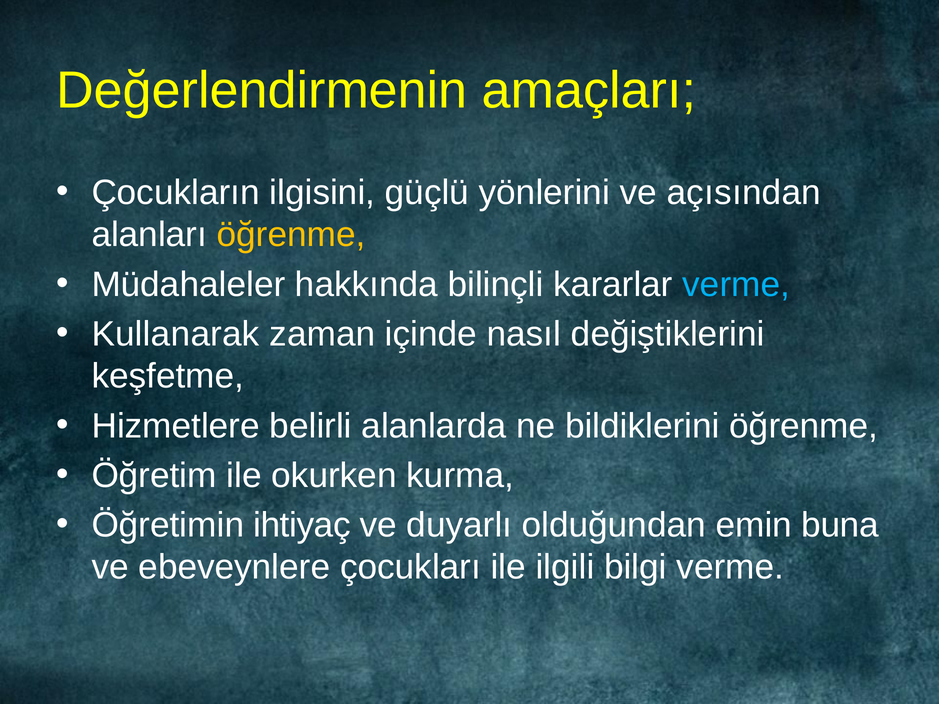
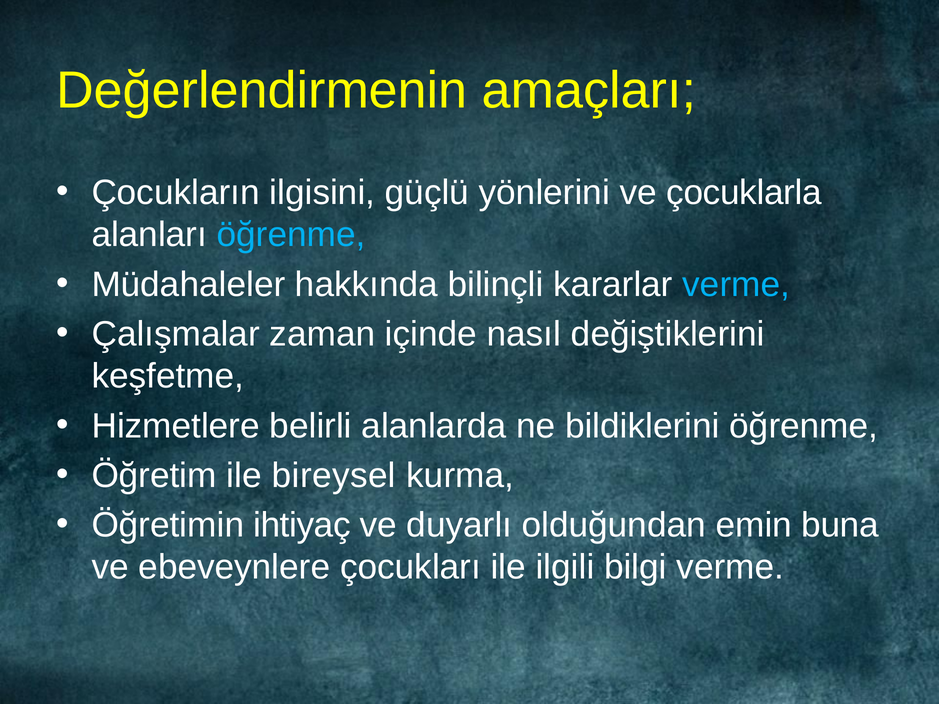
açısından: açısından -> çocuklarla (744, 193)
öğrenme colour: yellow -> light blue (291, 235)
Kullanarak: Kullanarak -> Çalışmalar (176, 334)
okurken: okurken -> bireysel (334, 476)
